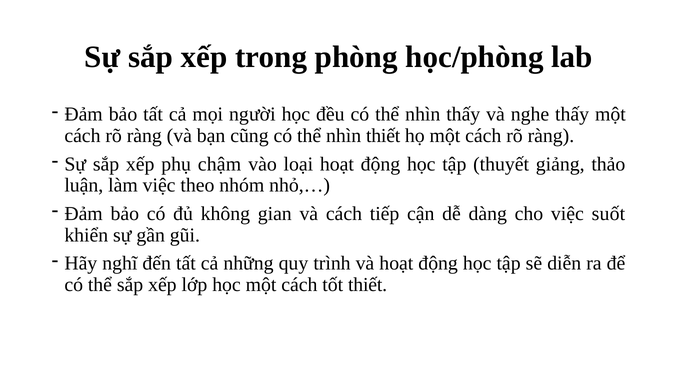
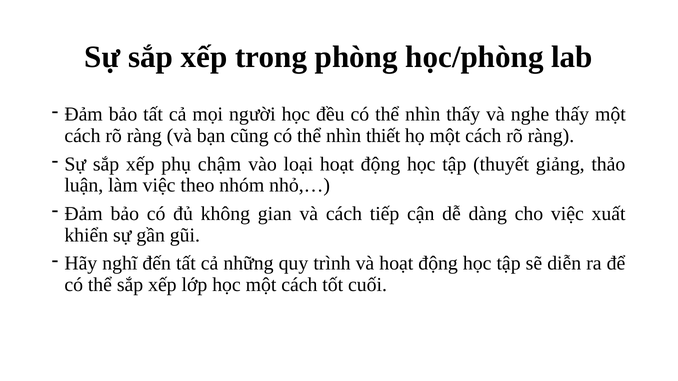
suốt: suốt -> xuất (609, 214)
tốt thiết: thiết -> cuối (368, 285)
